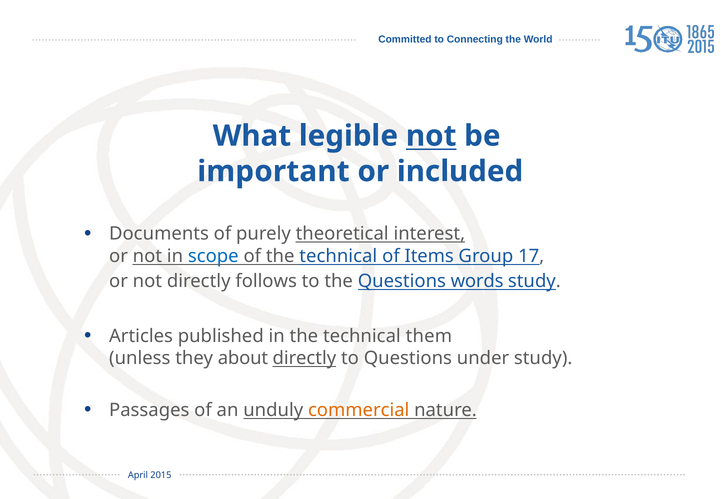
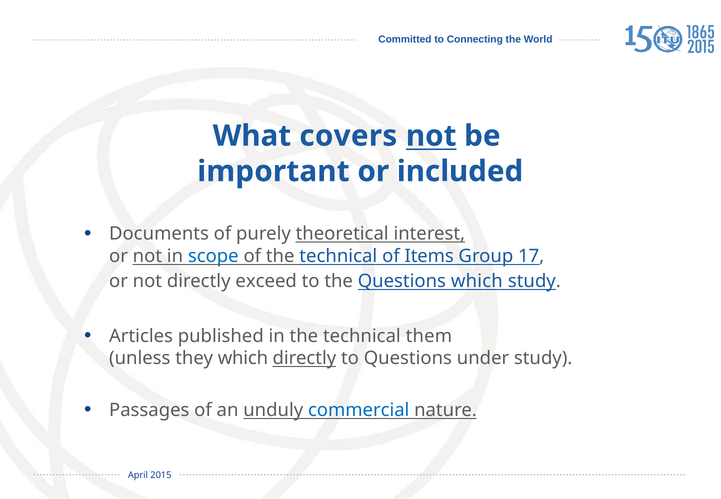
legible: legible -> covers (348, 136)
follows: follows -> exceed (266, 281)
Questions words: words -> which (477, 281)
they about: about -> which (243, 358)
commercial colour: orange -> blue (359, 410)
